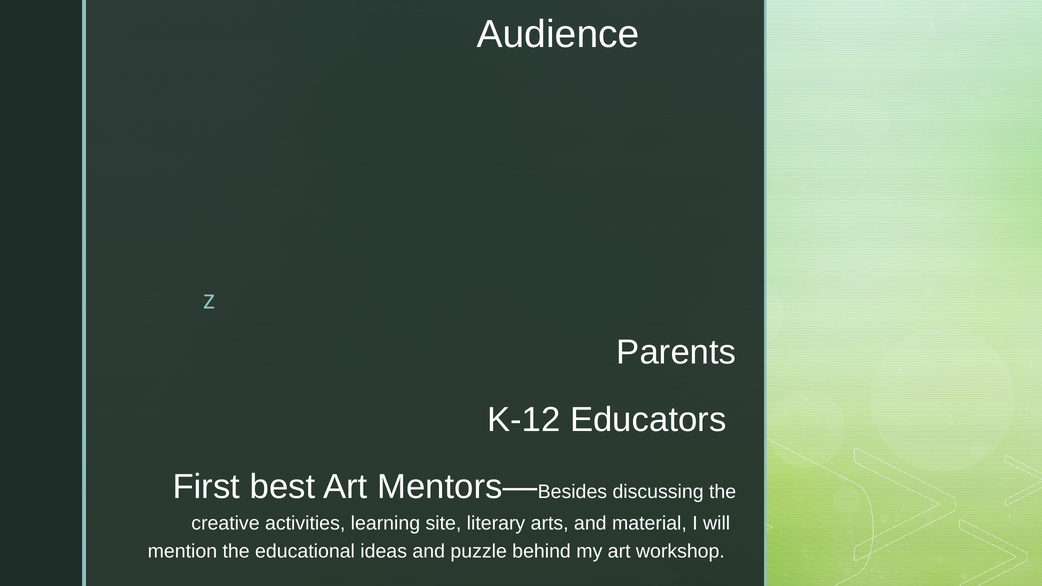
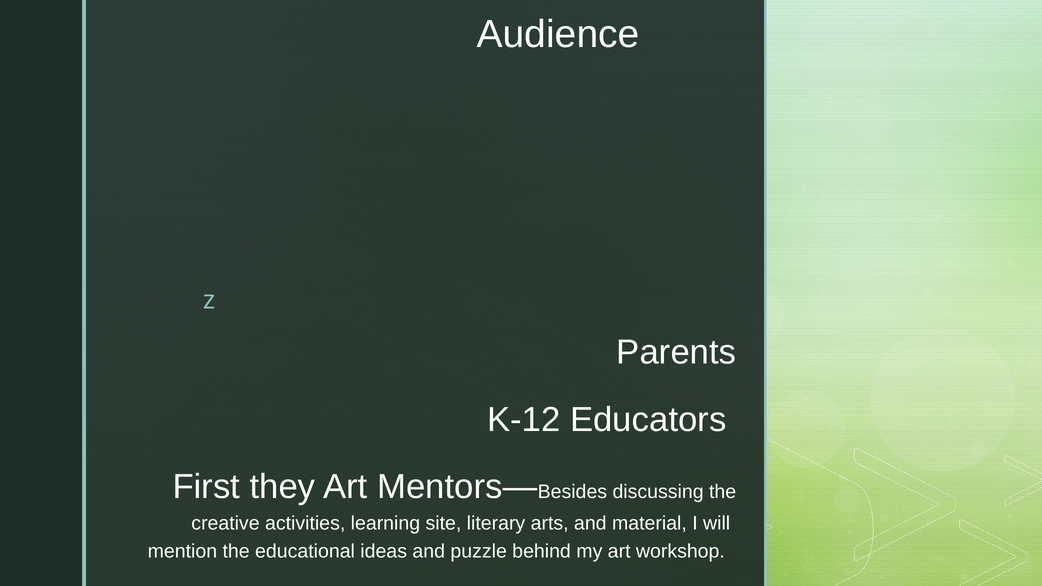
best: best -> they (283, 487)
